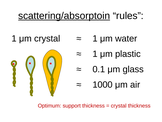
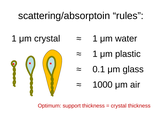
scattering/absorptoin underline: present -> none (64, 16)
